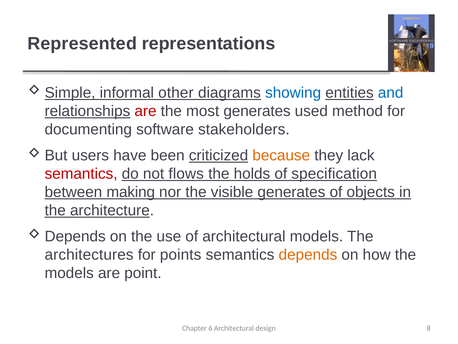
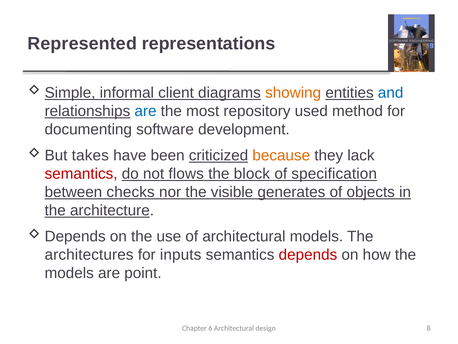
other: other -> client (176, 93)
showing colour: blue -> orange (293, 93)
are colour: red -> blue (145, 111)
most generates: generates -> repository (257, 111)
stakeholders: stakeholders -> development (244, 129)
users: users -> takes (90, 155)
holds: holds -> block (252, 174)
making: making -> checks (131, 192)
points: points -> inputs (181, 254)
depends colour: orange -> red (308, 254)
